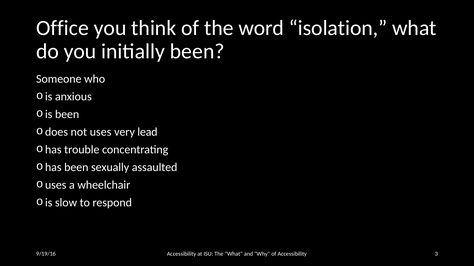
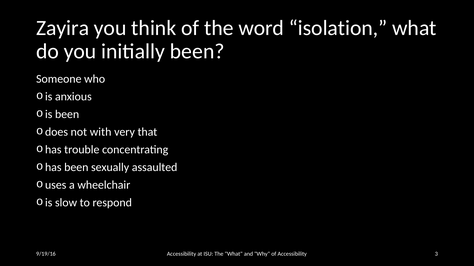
Office: Office -> Zayira (63, 28)
not uses: uses -> with (101, 132)
lead: lead -> that (147, 132)
